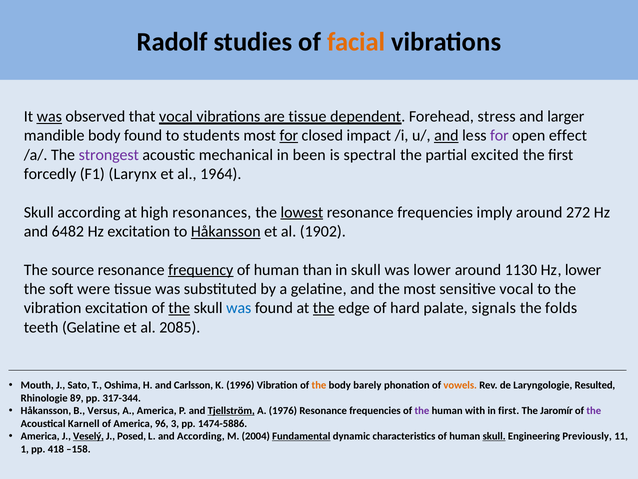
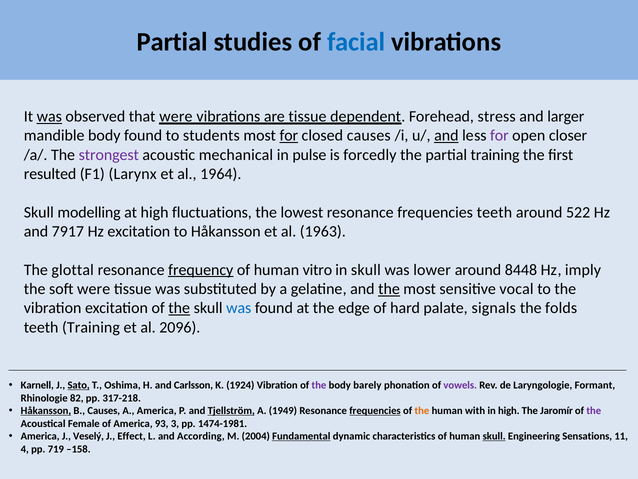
Radolf: Radolf -> Partial (172, 42)
facial colour: orange -> blue (356, 42)
that vocal: vocal -> were (176, 116)
closed impact: impact -> causes (369, 136)
effect: effect -> closer (568, 136)
been: been -> pulse (309, 155)
spectral: spectral -> forcedly (370, 155)
partial excited: excited -> training (495, 155)
forcedly: forcedly -> resulted (50, 174)
Skull according: according -> modelling (89, 212)
resonances: resonances -> fluctuations (212, 212)
lowest underline: present -> none (302, 212)
frequencies imply: imply -> teeth (494, 212)
272: 272 -> 522 (578, 212)
6482: 6482 -> 7917 (68, 231)
Håkansson underline: present -> none (226, 231)
1902: 1902 -> 1963 (323, 231)
source: source -> glottal (73, 270)
than: than -> vitro (317, 270)
1130: 1130 -> 8448 (521, 270)
Hz lower: lower -> imply (583, 270)
the underline: none -> present (389, 289)
the underline: present -> none (324, 308)
teeth Gelatine: Gelatine -> Training (91, 327)
2085: 2085 -> 2096 (180, 327)
Mouth: Mouth -> Karnell (37, 385)
Sato underline: none -> present (79, 385)
1996: 1996 -> 1924 (240, 385)
the colour: orange -> purple (319, 385)
vowels colour: orange -> purple (460, 385)
Resulted: Resulted -> Formant (595, 385)
89: 89 -> 82 (77, 398)
317-344: 317-344 -> 317-218 (122, 398)
Håkansson underline: none -> present (46, 410)
B Versus: Versus -> Causes (104, 410)
1976: 1976 -> 1949 (283, 410)
frequencies underline: none -> present (375, 410)
the colour: purple -> orange (422, 410)
in first: first -> high (509, 410)
Karnell: Karnell -> Female (84, 423)
96: 96 -> 93 (162, 423)
1474-5886: 1474-5886 -> 1474-1981 (223, 423)
Veselý underline: present -> none (89, 436)
Posed: Posed -> Effect (132, 436)
Previously: Previously -> Sensations (587, 436)
1: 1 -> 4 (25, 449)
418: 418 -> 719 (56, 449)
